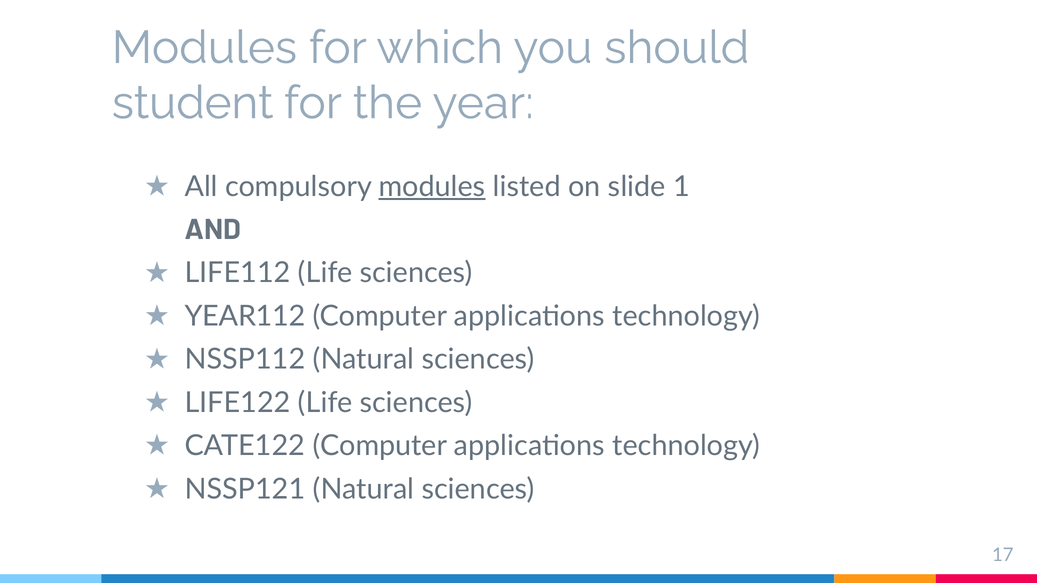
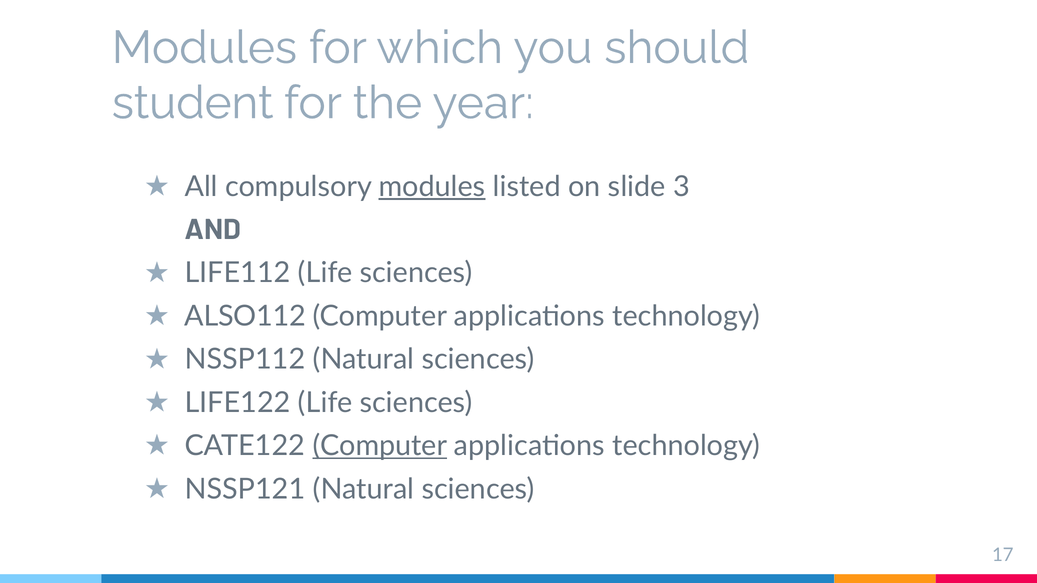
1: 1 -> 3 (681, 187)
YEAR112: YEAR112 -> ALSO112 (245, 316)
Computer underline: none -> present (380, 446)
